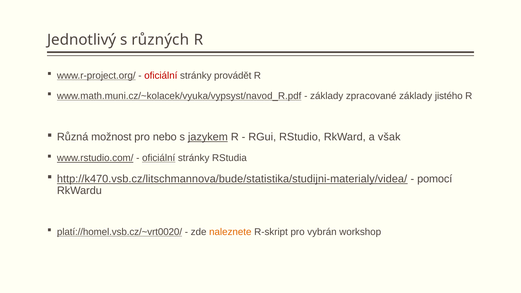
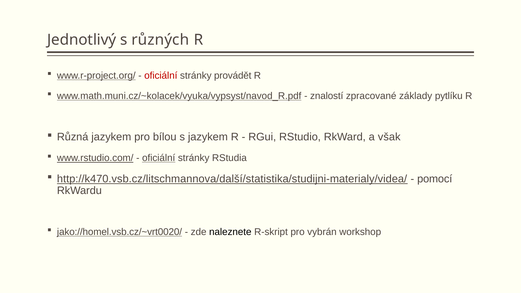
základy: základy -> znalostí (327, 96)
jistého: jistého -> pytlíku (449, 96)
Různá možnost: možnost -> jazykem (111, 137)
nebo: nebo -> bílou (165, 137)
jazykem underline: present -> none (208, 137)
http://k470.vsb.cz/litschmannova/bude/statistika/studijni-materialy/videa/: http://k470.vsb.cz/litschmannova/bude/statistika/studijni-materialy/videa/ -> http://k470.vsb.cz/litschmannova/další/statistika/studijni-materialy/videa/ (232, 179)
platí://homel.vsb.cz/~vrt0020/: platí://homel.vsb.cz/~vrt0020/ -> jako://homel.vsb.cz/~vrt0020/ (120, 232)
naleznete colour: orange -> black (230, 232)
